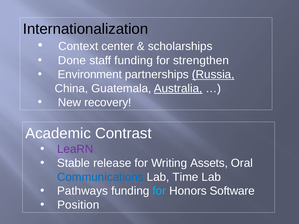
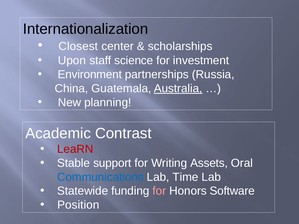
Context: Context -> Closest (78, 46)
Done: Done -> Upon (72, 61)
staff funding: funding -> science (134, 61)
strengthen: strengthen -> investment (201, 61)
Russia underline: present -> none (213, 75)
recovery: recovery -> planning (108, 102)
LeaRN colour: purple -> red (75, 149)
release: release -> support (112, 163)
Pathways: Pathways -> Statewide (83, 191)
for colour: light blue -> pink (159, 191)
